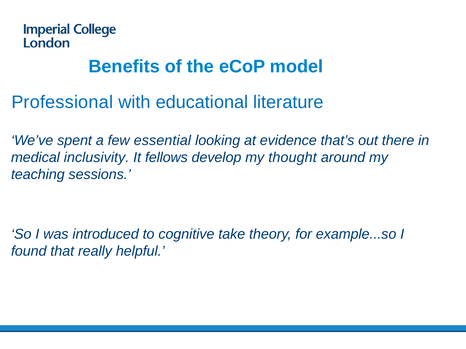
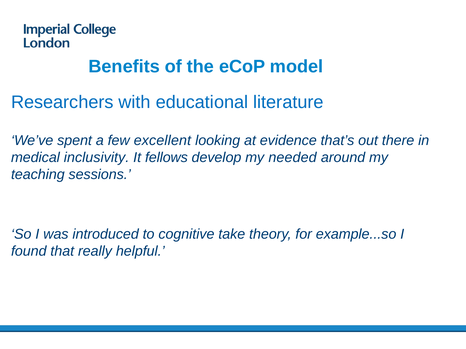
Professional: Professional -> Researchers (62, 102)
essential: essential -> excellent (162, 141)
thought: thought -> needed (293, 158)
